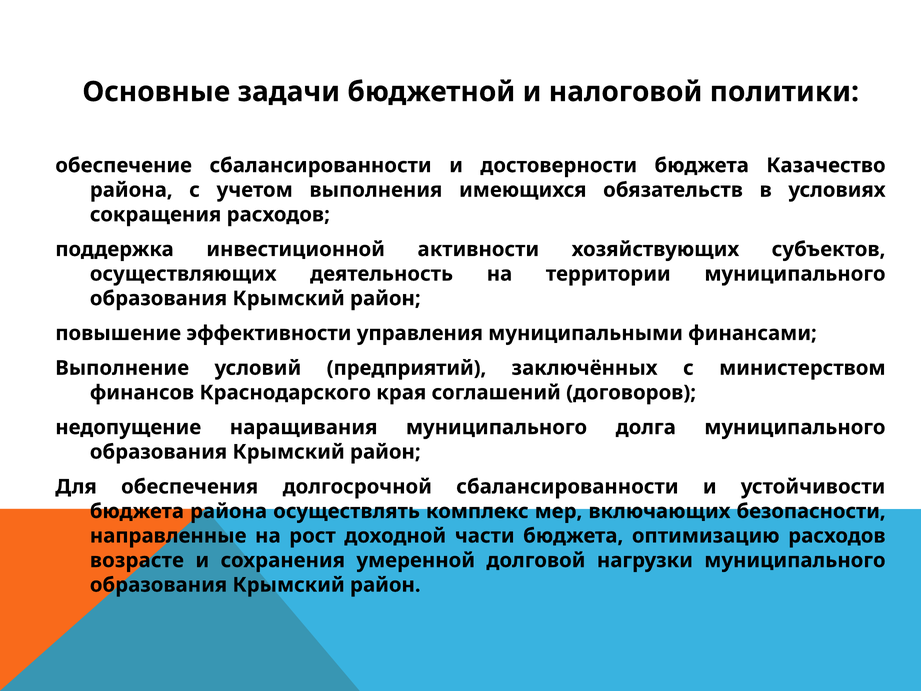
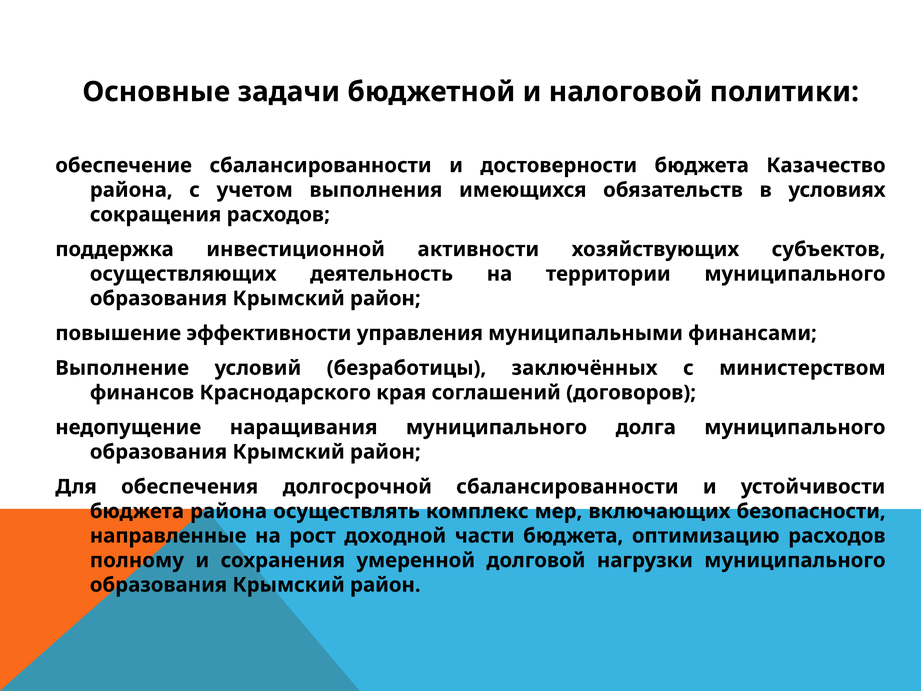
предприятий: предприятий -> безработицы (406, 368)
возрасте: возрасте -> полному (137, 560)
